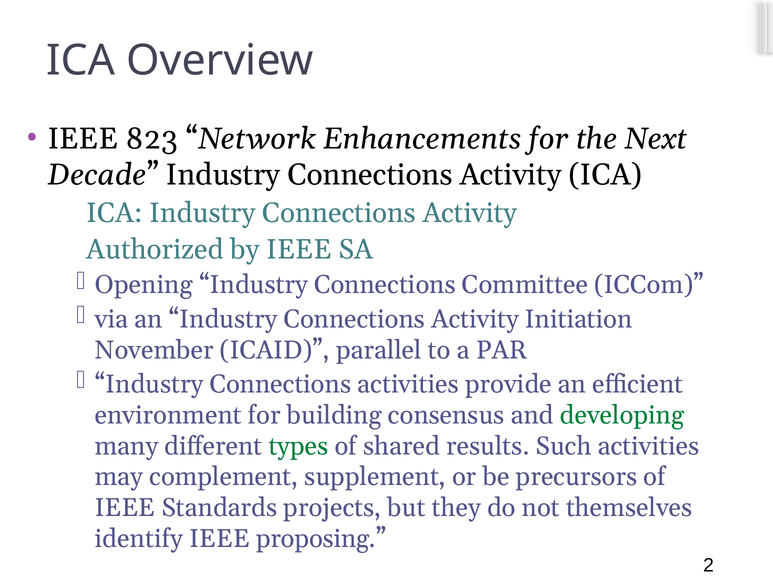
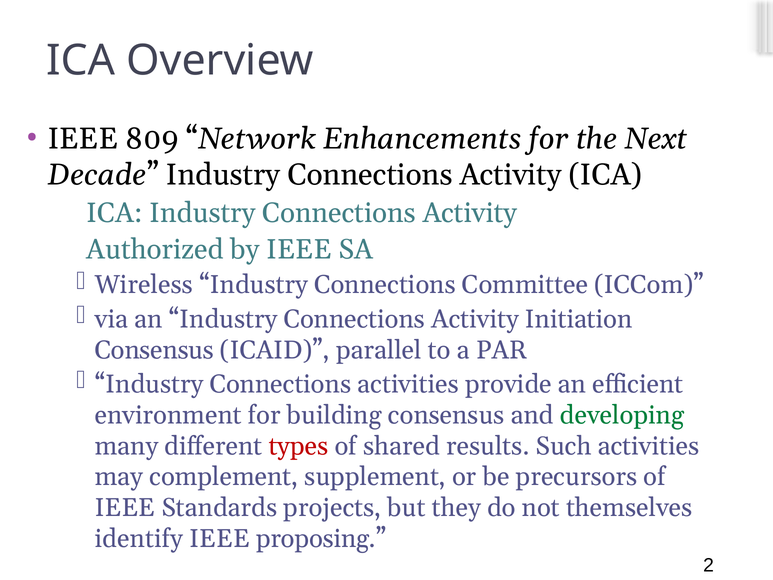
823: 823 -> 809 (152, 139)
Opening: Opening -> Wireless (144, 285)
November: November -> Consensus (154, 350)
types colour: green -> red (298, 446)
